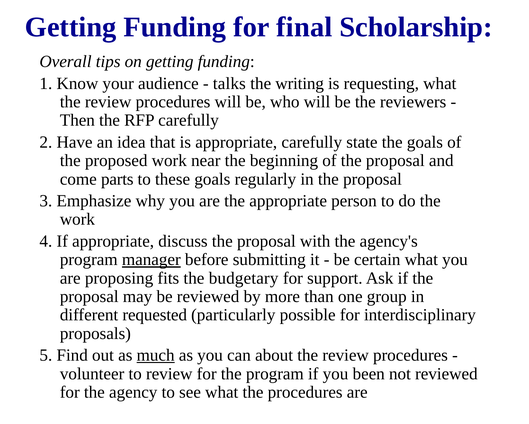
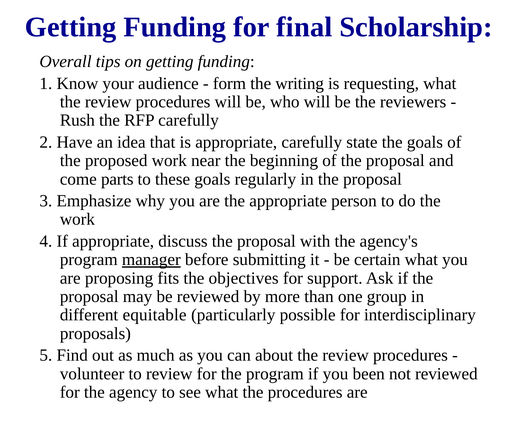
talks: talks -> form (229, 83)
Then: Then -> Rush (77, 120)
budgetary: budgetary -> objectives (244, 278)
requested: requested -> equitable (155, 315)
much underline: present -> none (156, 355)
